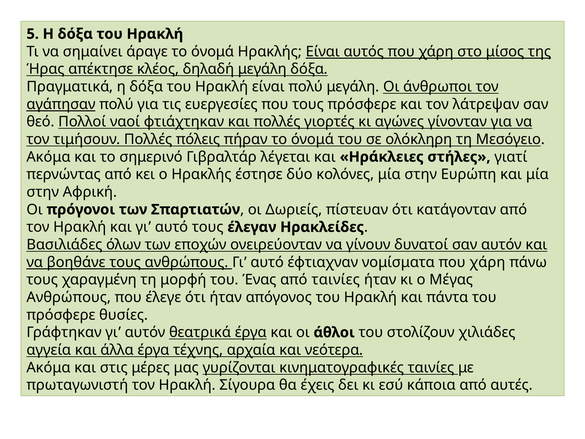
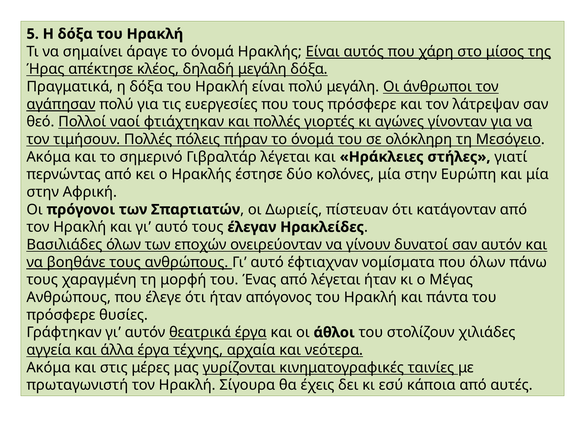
νομίσματα που χάρη: χάρη -> όλων (487, 262)
από ταινίες: ταινίες -> λέγεται (336, 280)
